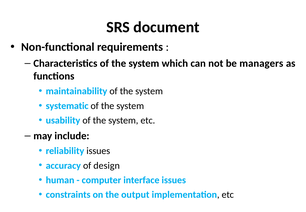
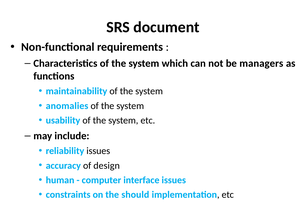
systematic: systematic -> anomalies (67, 106)
output: output -> should (135, 195)
